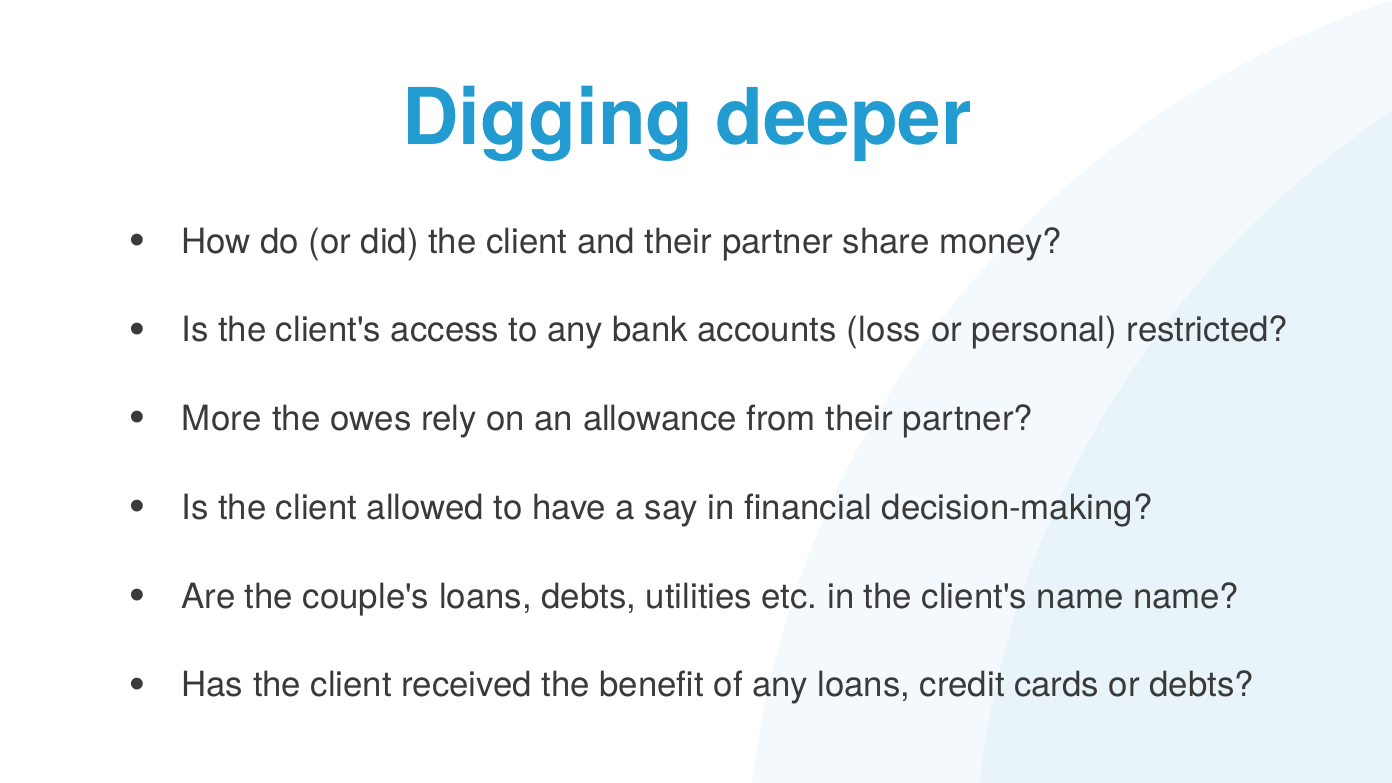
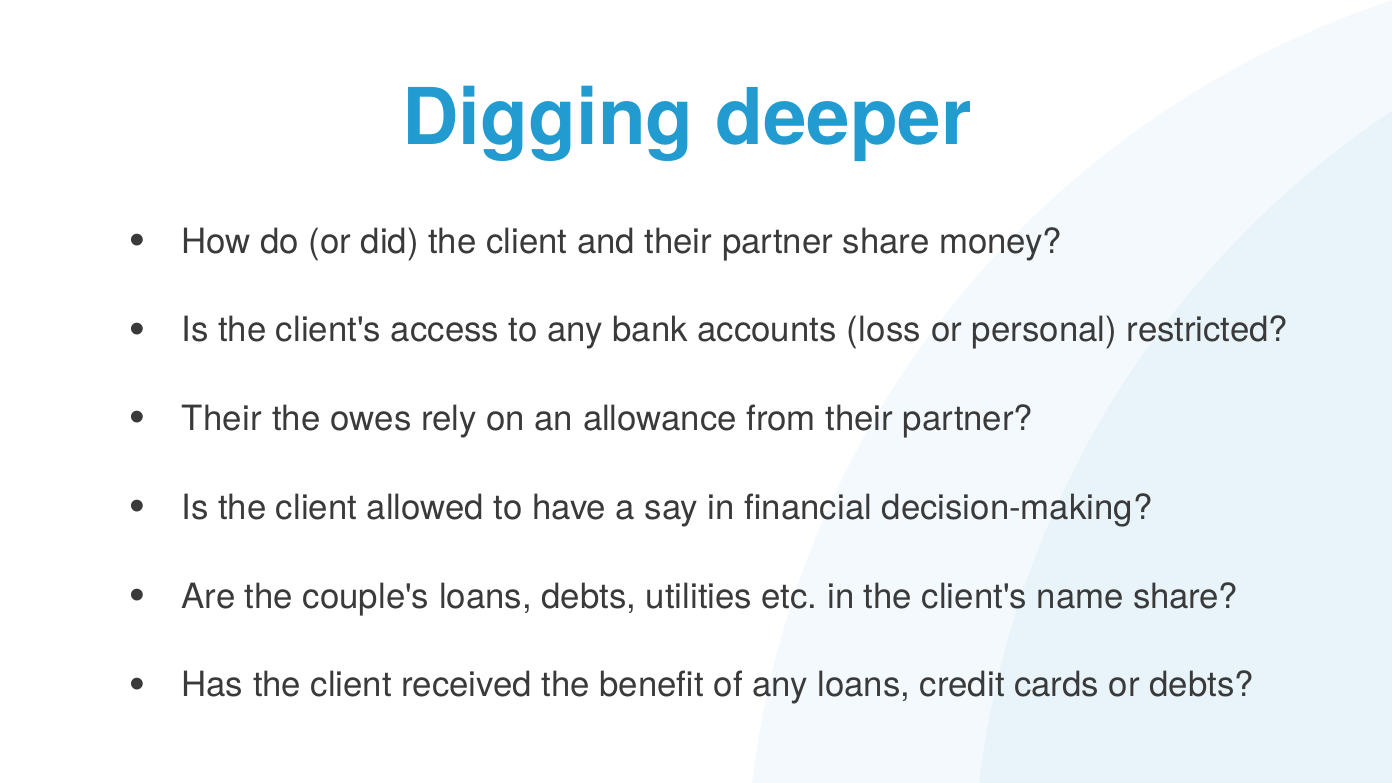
More: More -> Their (222, 419)
name name: name -> share (1186, 597)
